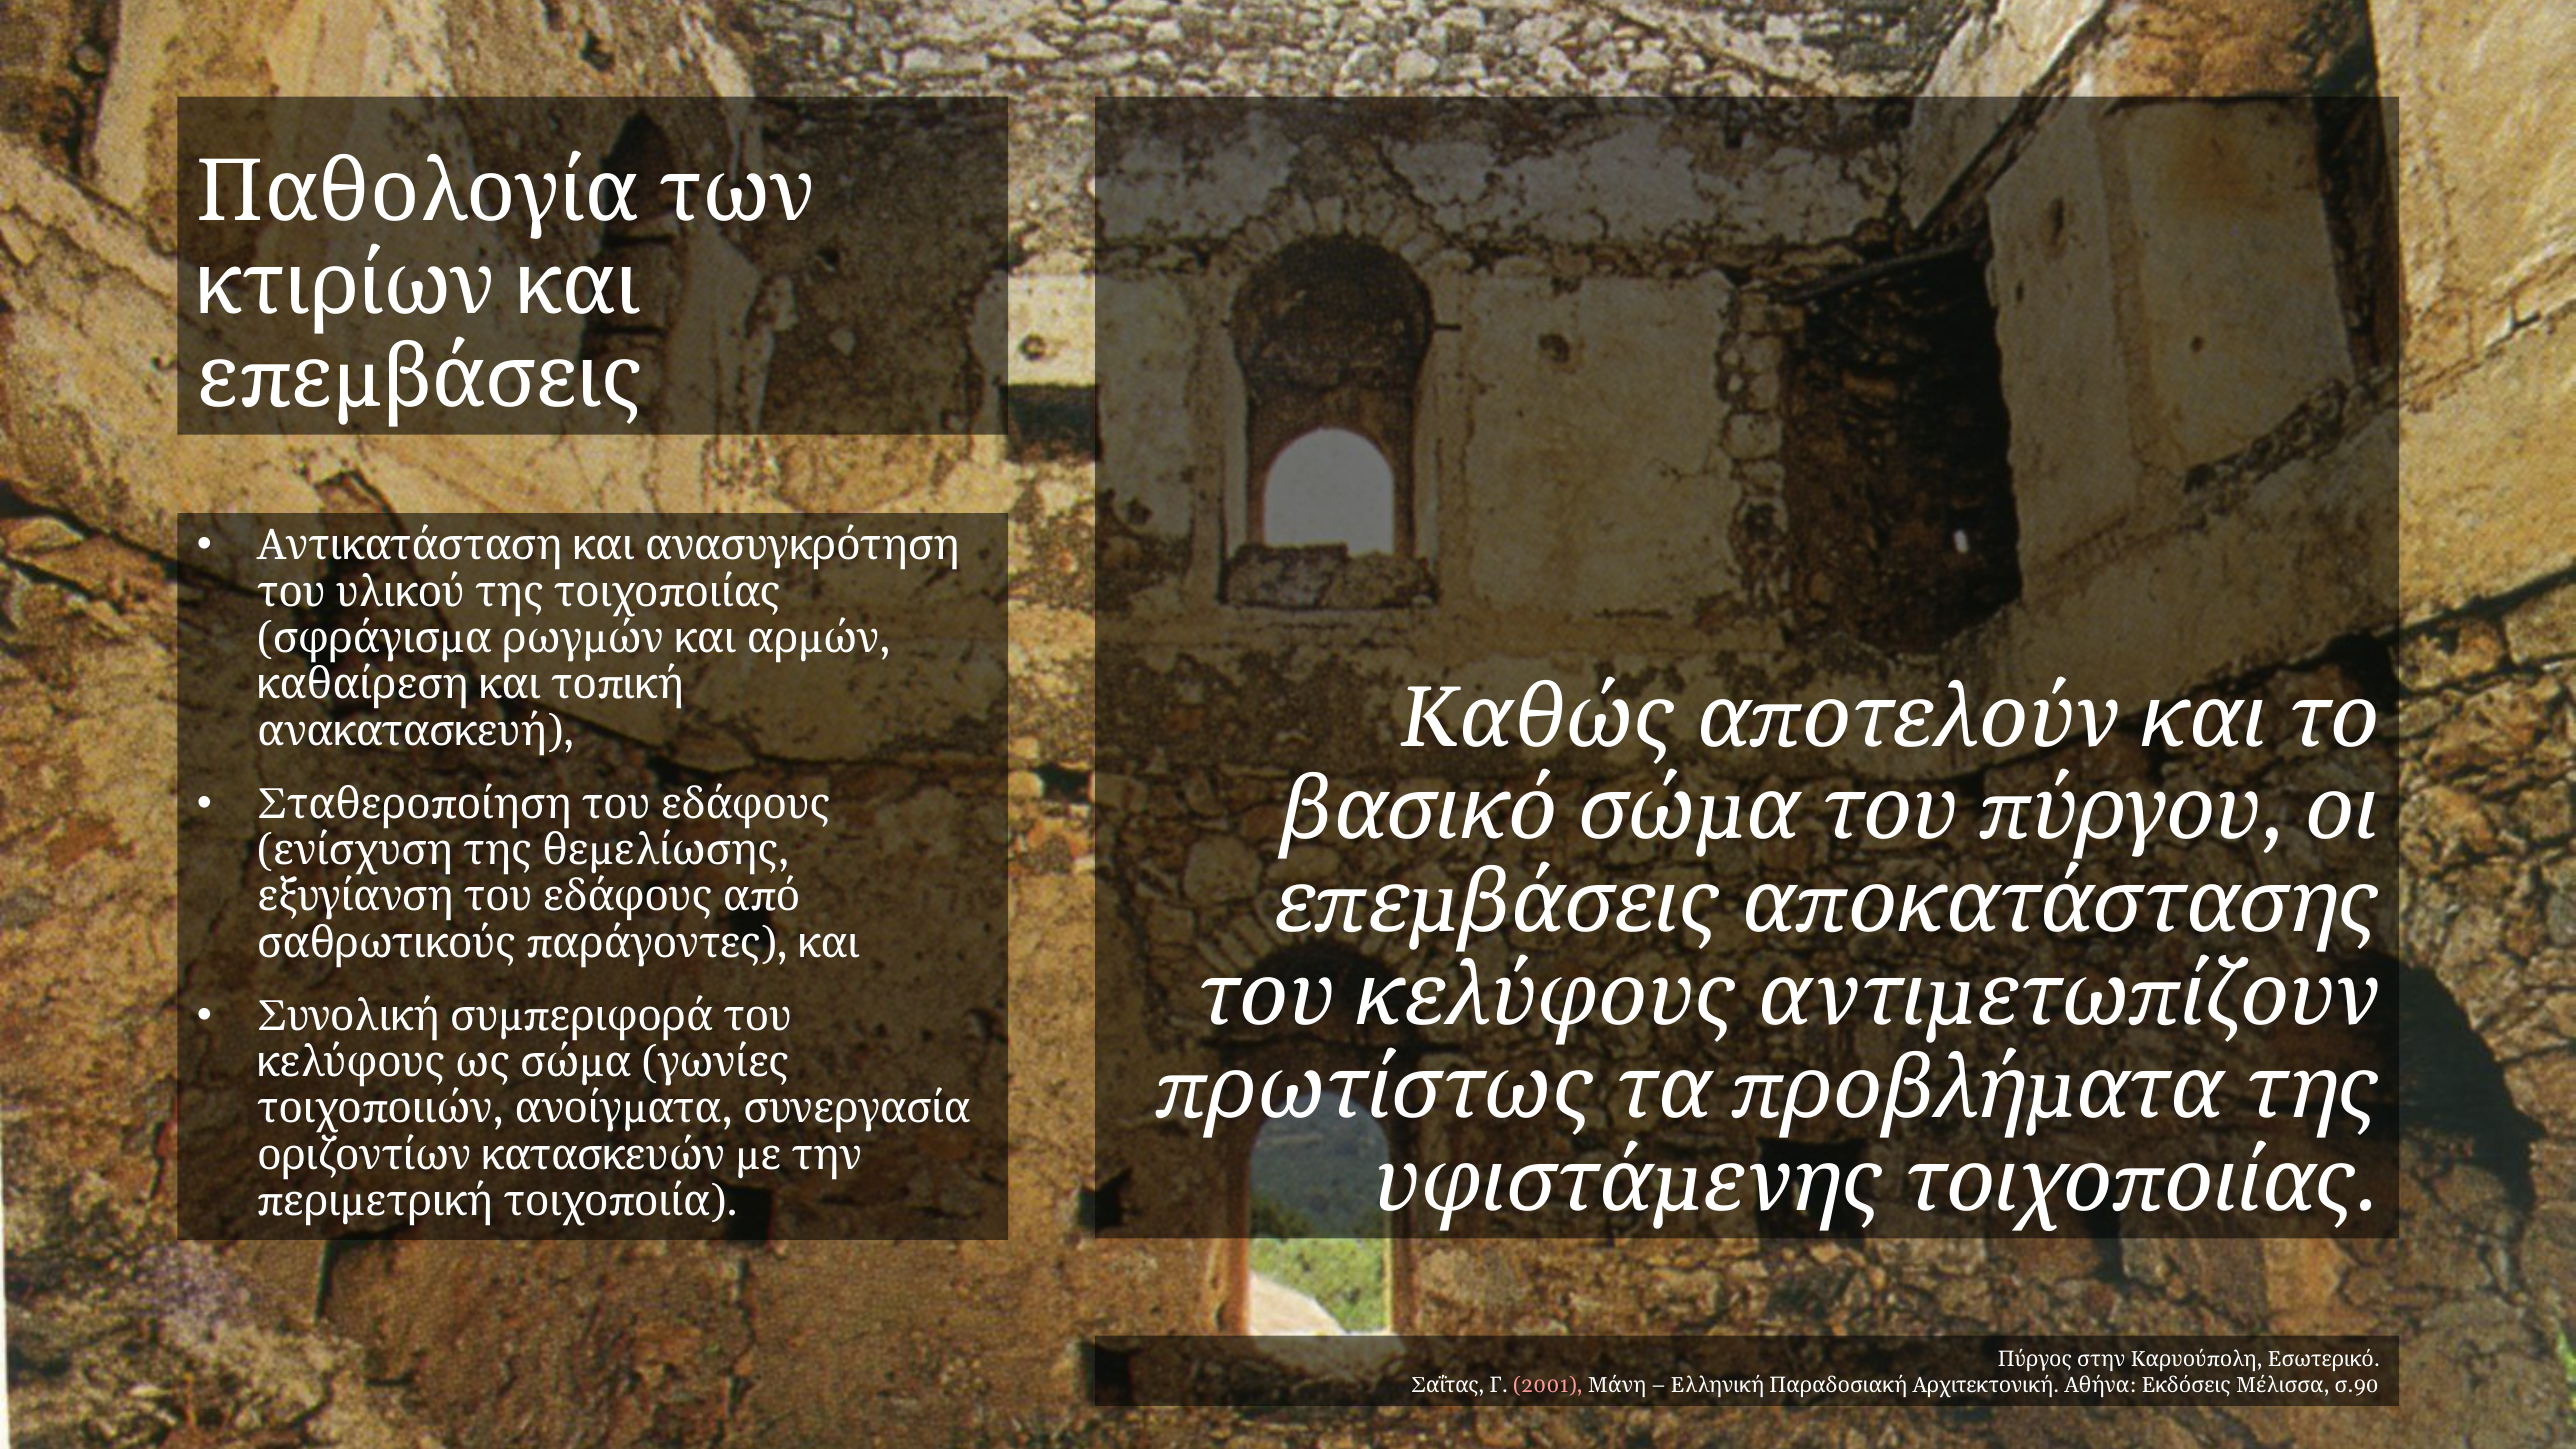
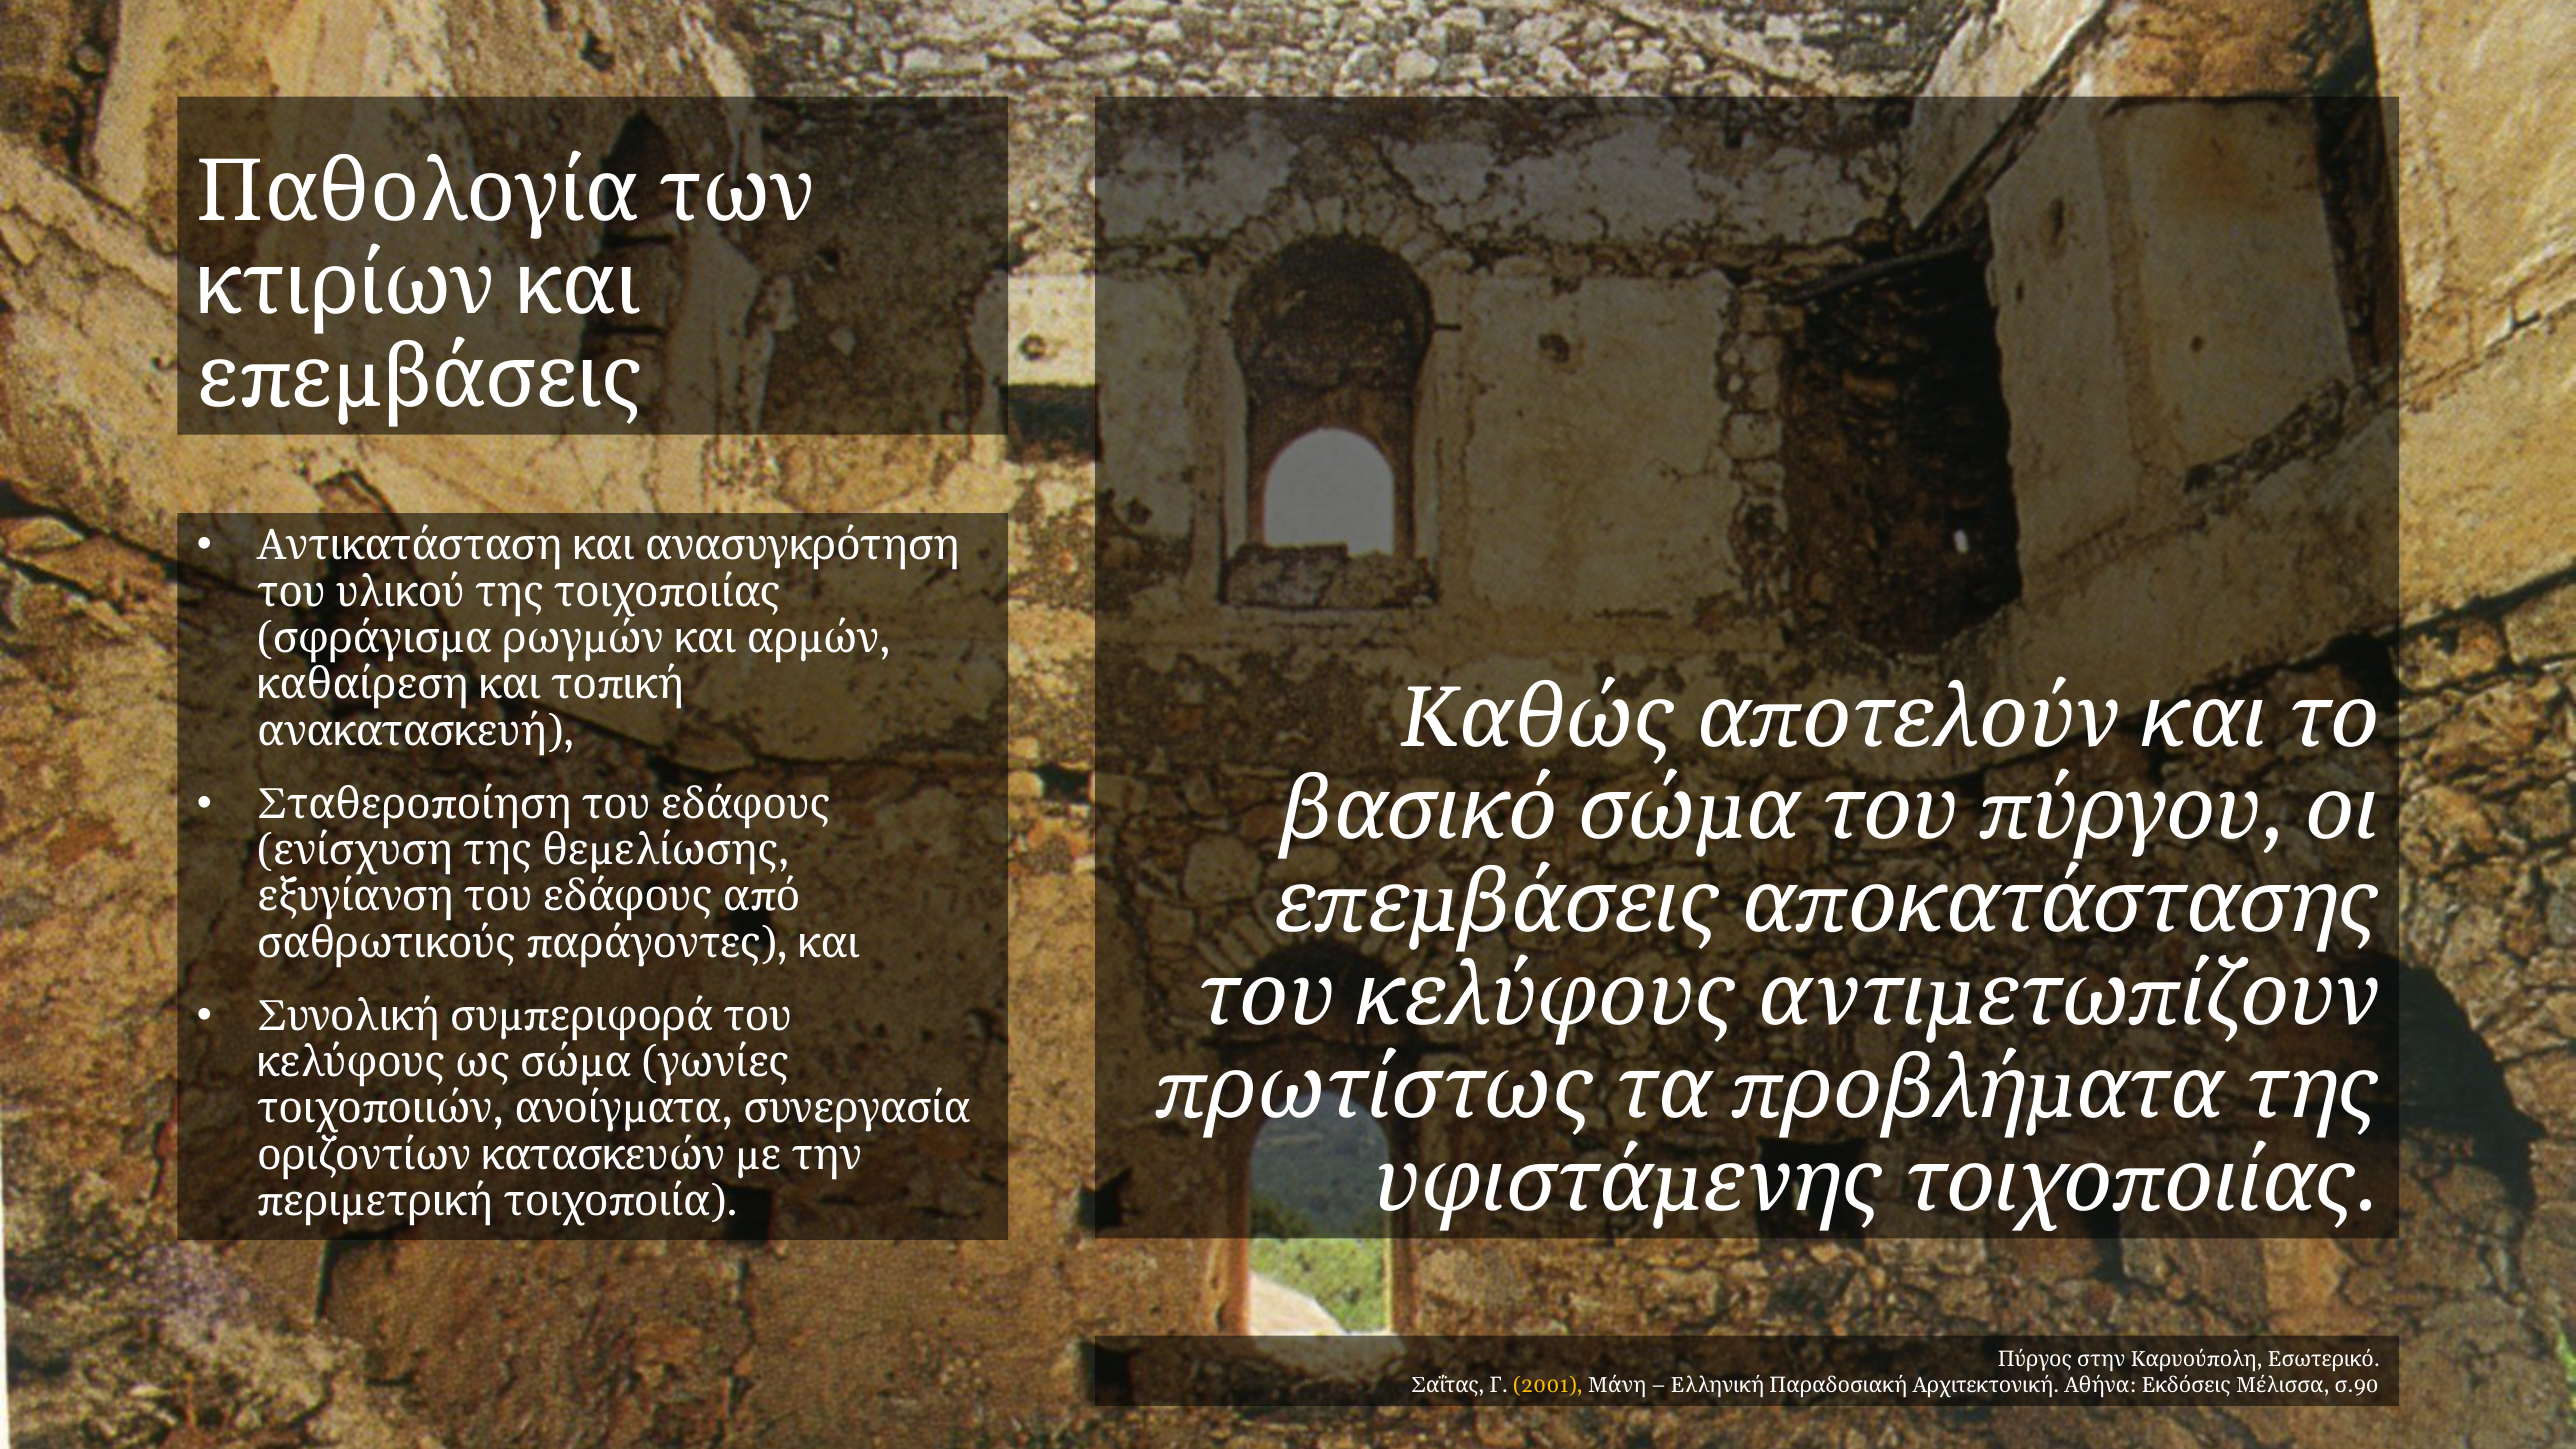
2001 colour: pink -> yellow (1548, 1385)
